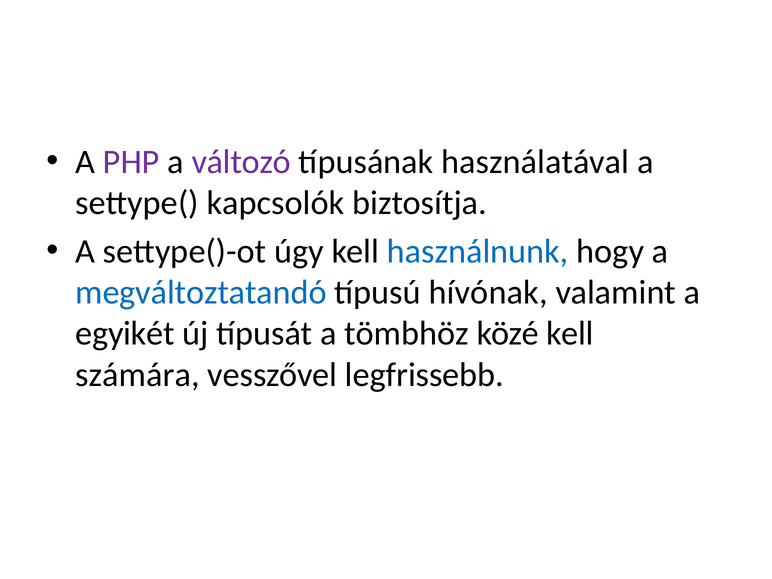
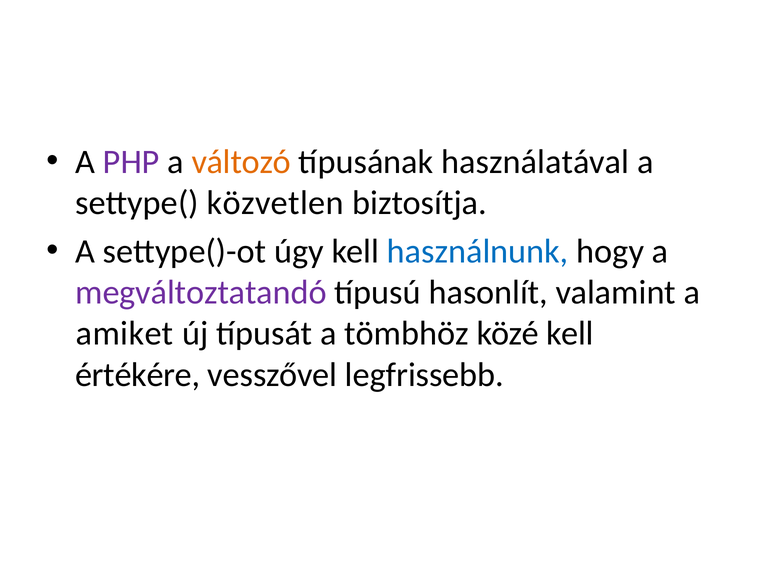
változó colour: purple -> orange (241, 162)
kapcsolók: kapcsolók -> közvetlen (275, 203)
megváltoztatandó colour: blue -> purple (201, 292)
hívónak: hívónak -> hasonlít (488, 292)
egyikét: egyikét -> amiket (125, 334)
számára: számára -> értékére (138, 375)
